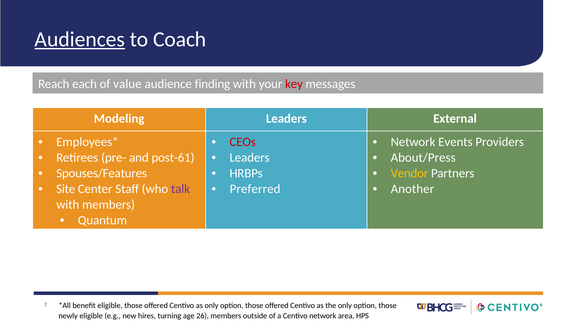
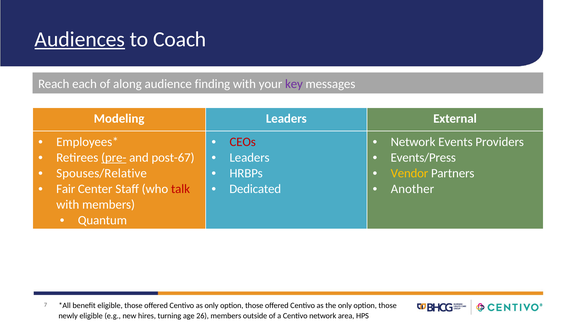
value: value -> along (127, 84)
key colour: red -> purple (294, 84)
pre- underline: none -> present (114, 158)
post-61: post-61 -> post-67 (173, 158)
About/Press: About/Press -> Events/Press (423, 158)
Spouses/Features: Spouses/Features -> Spouses/Relative (102, 173)
Site: Site -> Fair (66, 189)
talk colour: purple -> red (180, 189)
Preferred: Preferred -> Dedicated (255, 189)
